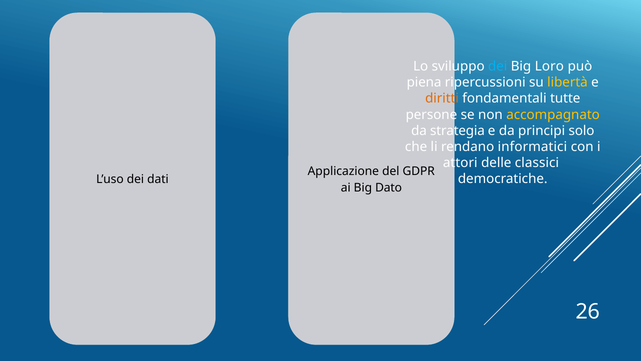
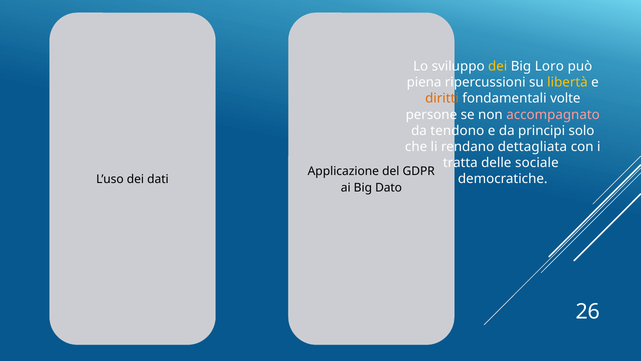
dei colour: light blue -> yellow (498, 66)
tutte: tutte -> volte (565, 98)
accompagnato colour: yellow -> pink (553, 114)
strategia: strategia -> tendono (457, 131)
informatici: informatici -> dettagliata (532, 147)
attori: attori -> tratta (460, 163)
classici: classici -> sociale (537, 163)
